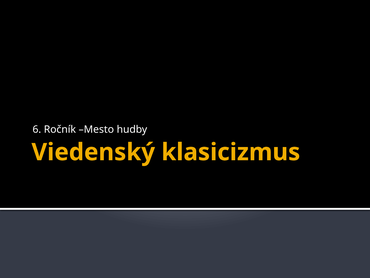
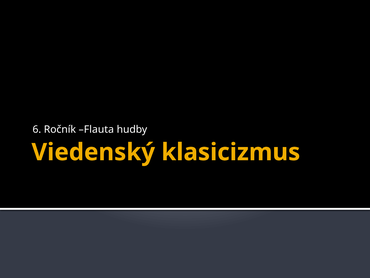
Mesto: Mesto -> Flauta (96, 129)
